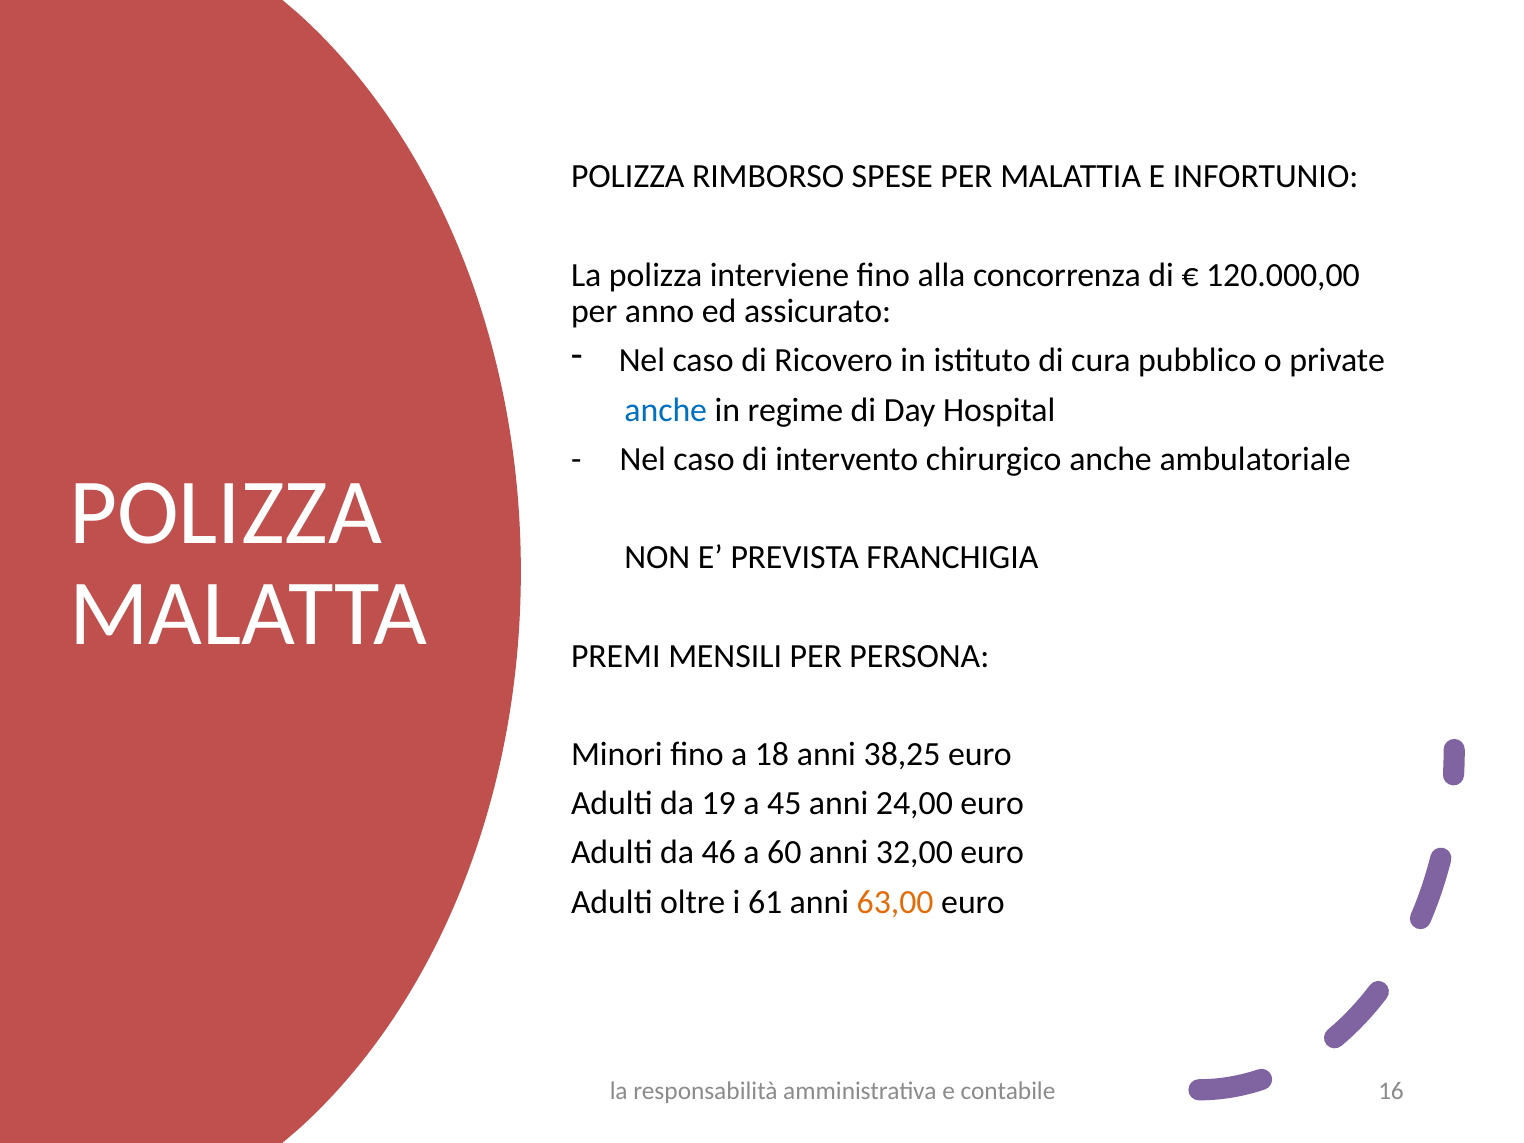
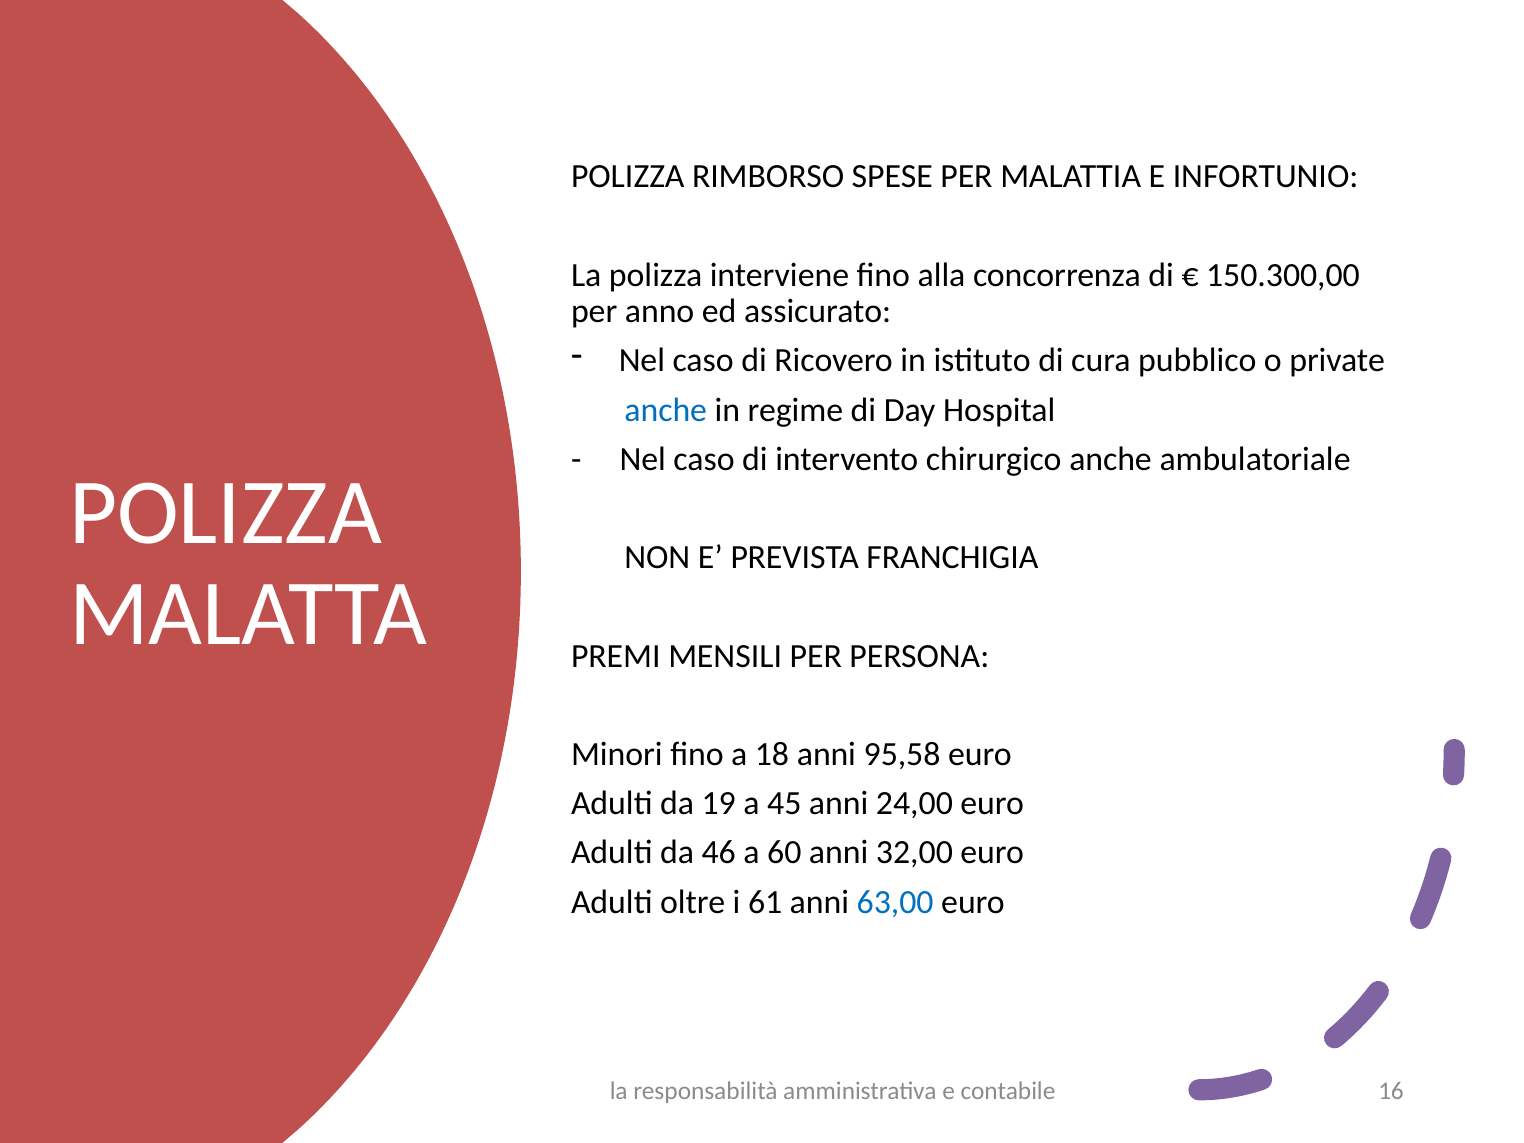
120.000,00: 120.000,00 -> 150.300,00 (1283, 275)
38,25: 38,25 -> 95,58 (902, 754)
63,00 colour: orange -> blue (895, 902)
